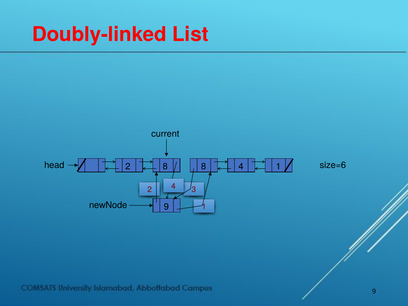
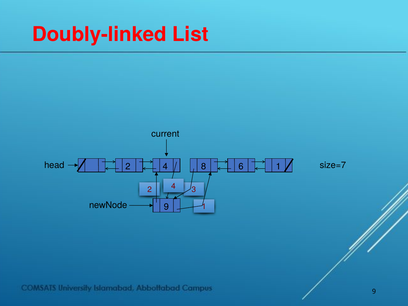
size=6: size=6 -> size=7 (333, 165)
2 8: 8 -> 4 (165, 166)
8 4: 4 -> 6 (241, 166)
